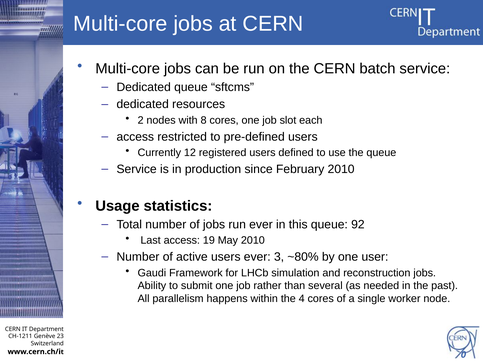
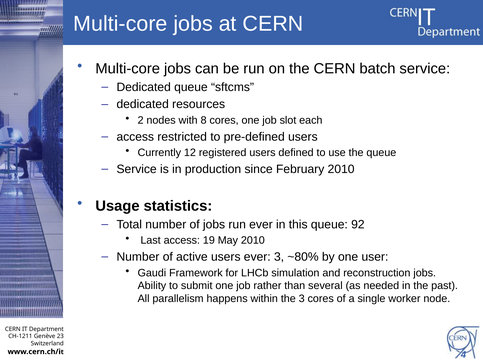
the 4: 4 -> 3 (302, 299)
0: 0 -> 4 (463, 355)
